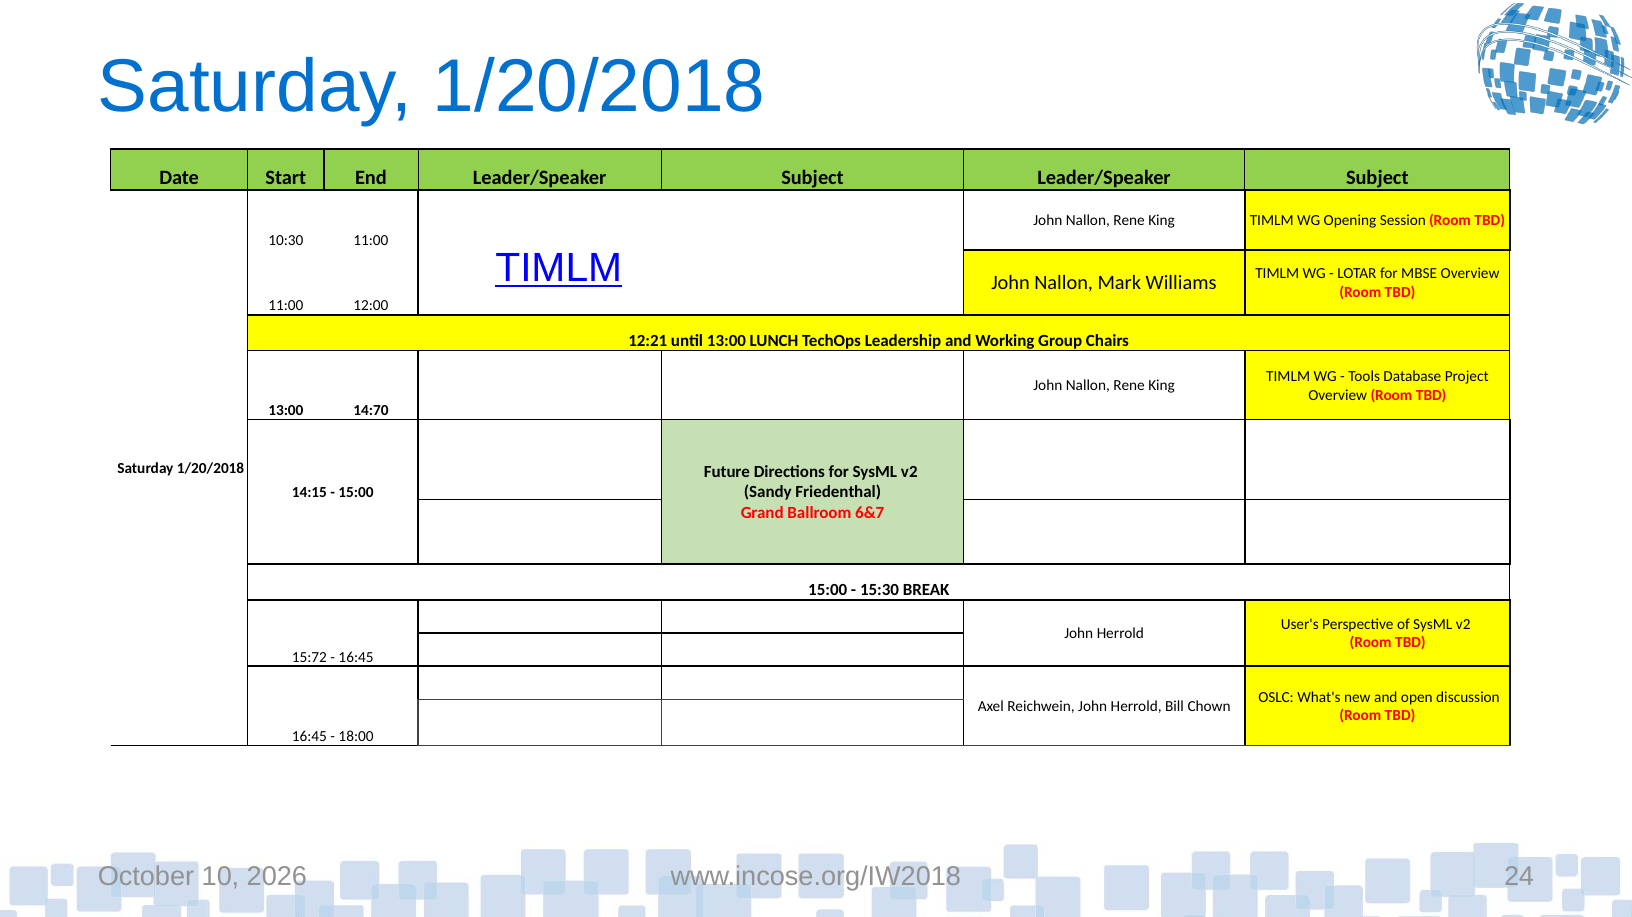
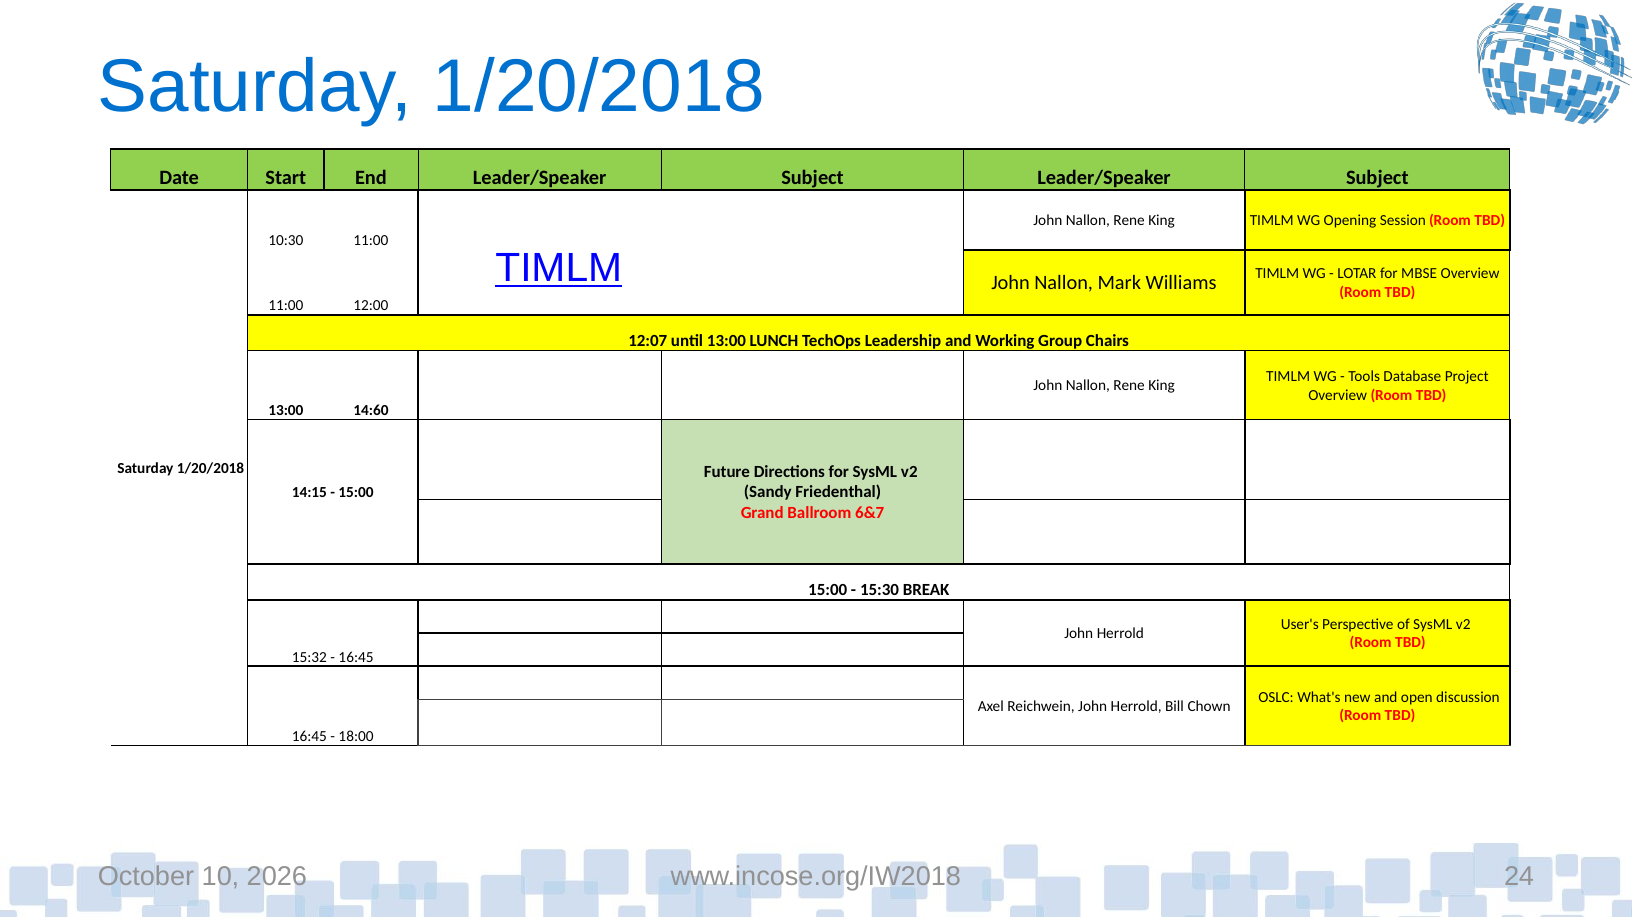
12:21: 12:21 -> 12:07 (648, 341)
14:70: 14:70 -> 14:60 (371, 411)
15:72: 15:72 -> 15:32 (309, 657)
